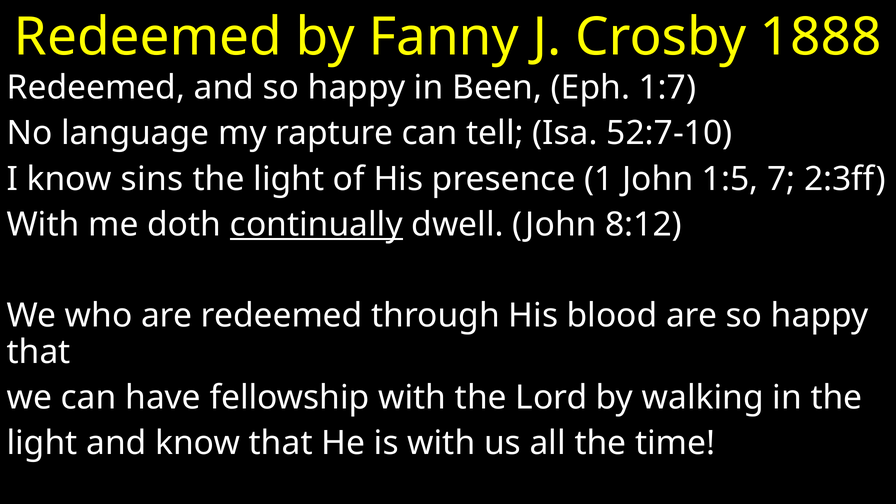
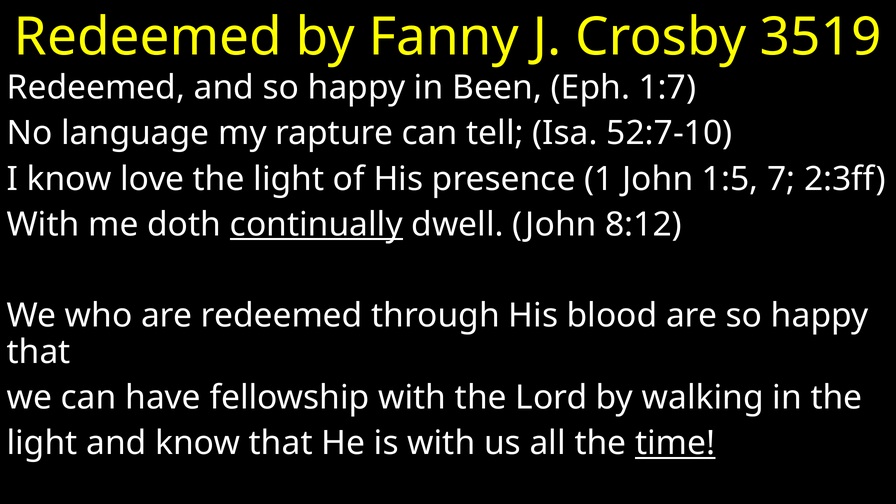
1888: 1888 -> 3519 (821, 37)
sins: sins -> love (152, 179)
time underline: none -> present (675, 443)
